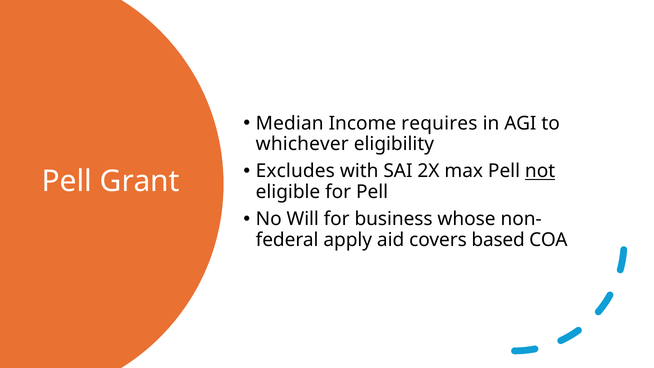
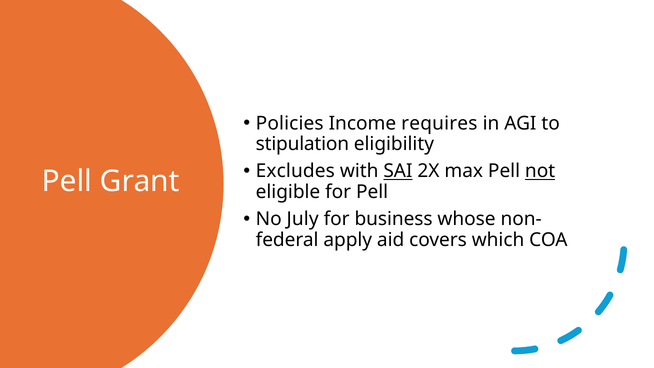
Median: Median -> Policies (290, 123)
whichever: whichever -> stipulation (302, 144)
SAI underline: none -> present (398, 171)
Will: Will -> July (303, 219)
based: based -> which (498, 240)
